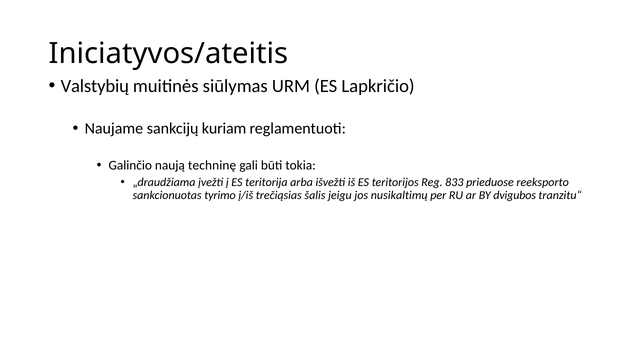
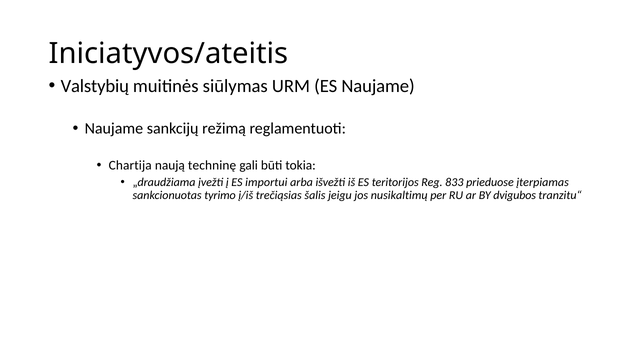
ES Lapkričio: Lapkričio -> Naujame (378, 86)
kuriam: kuriam -> režimą (224, 129)
Galinčio: Galinčio -> Chartija (130, 166)
teritorija: teritorija -> importui (266, 183)
reeksporto: reeksporto -> įterpiamas (543, 183)
